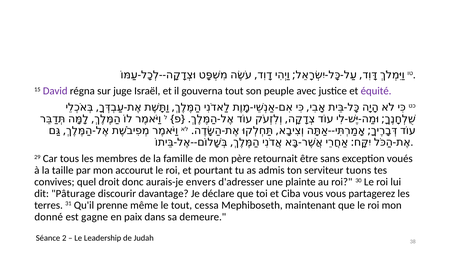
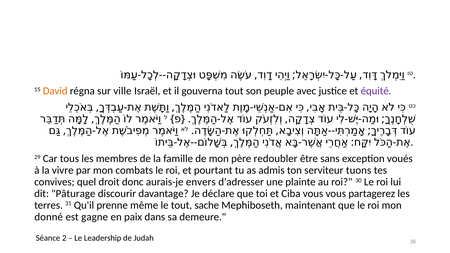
David colour: purple -> orange (55, 91)
juge: juge -> ville (122, 91)
retournait: retournait -> redoubler (276, 159)
taille: taille -> vivre (63, 170)
accourut: accourut -> combats (134, 170)
cessa: cessa -> sache (207, 205)
